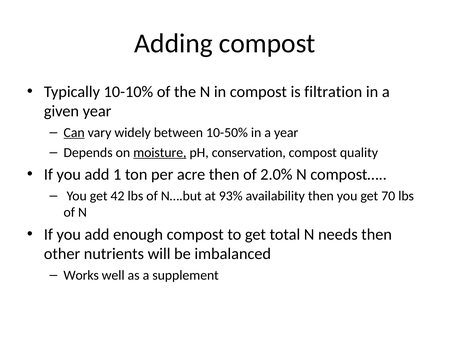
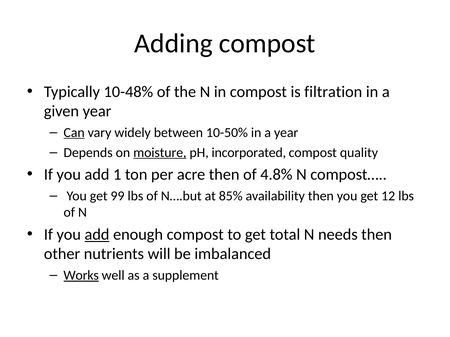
10-10%: 10-10% -> 10-48% (128, 92)
conservation: conservation -> incorporated (249, 153)
2.0%: 2.0% -> 4.8% (276, 175)
42: 42 -> 99 (118, 196)
93%: 93% -> 85% (231, 196)
70: 70 -> 12 (388, 196)
add underline: none -> present (97, 235)
Works underline: none -> present (81, 276)
